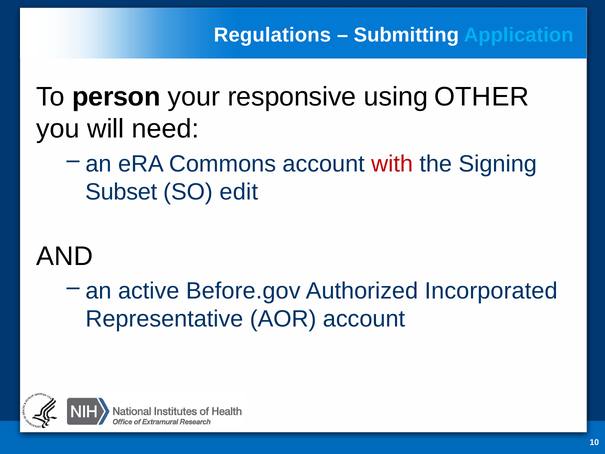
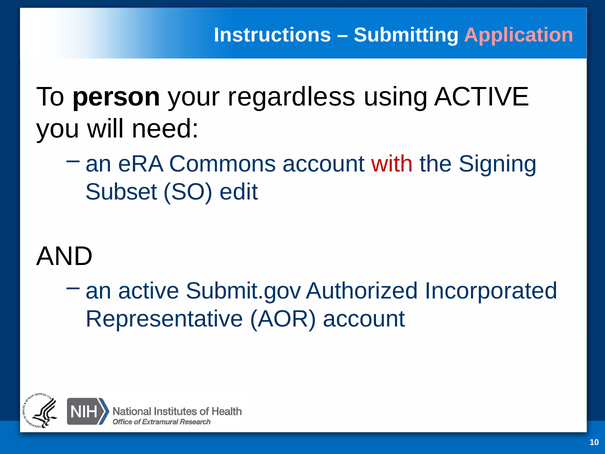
Regulations: Regulations -> Instructions (272, 35)
Application colour: light blue -> pink (519, 35)
responsive: responsive -> regardless (292, 97)
using OTHER: OTHER -> ACTIVE (482, 97)
Before.gov: Before.gov -> Submit.gov (243, 291)
